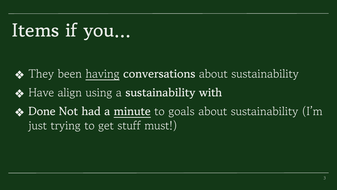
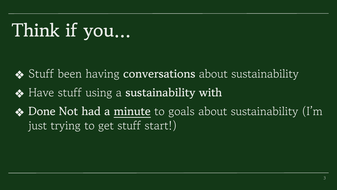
Items: Items -> Think (36, 32)
They: They -> Stuff (41, 75)
having underline: present -> none (103, 75)
Have align: align -> stuff (70, 93)
must: must -> start (161, 126)
